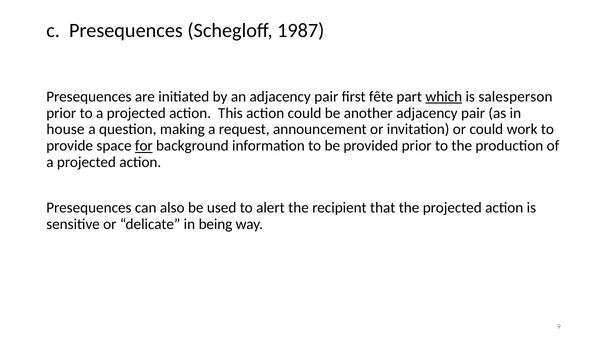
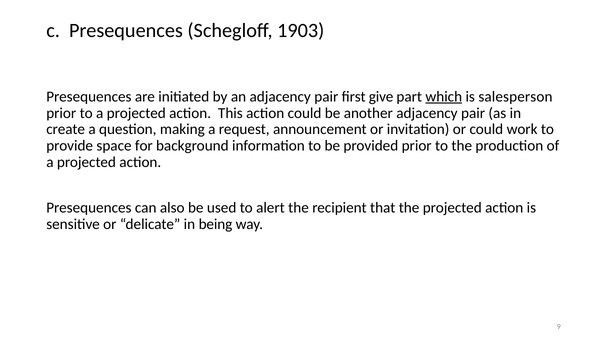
1987: 1987 -> 1903 (301, 31)
fête: fête -> give (381, 96)
house: house -> create (66, 129)
for underline: present -> none (144, 146)
